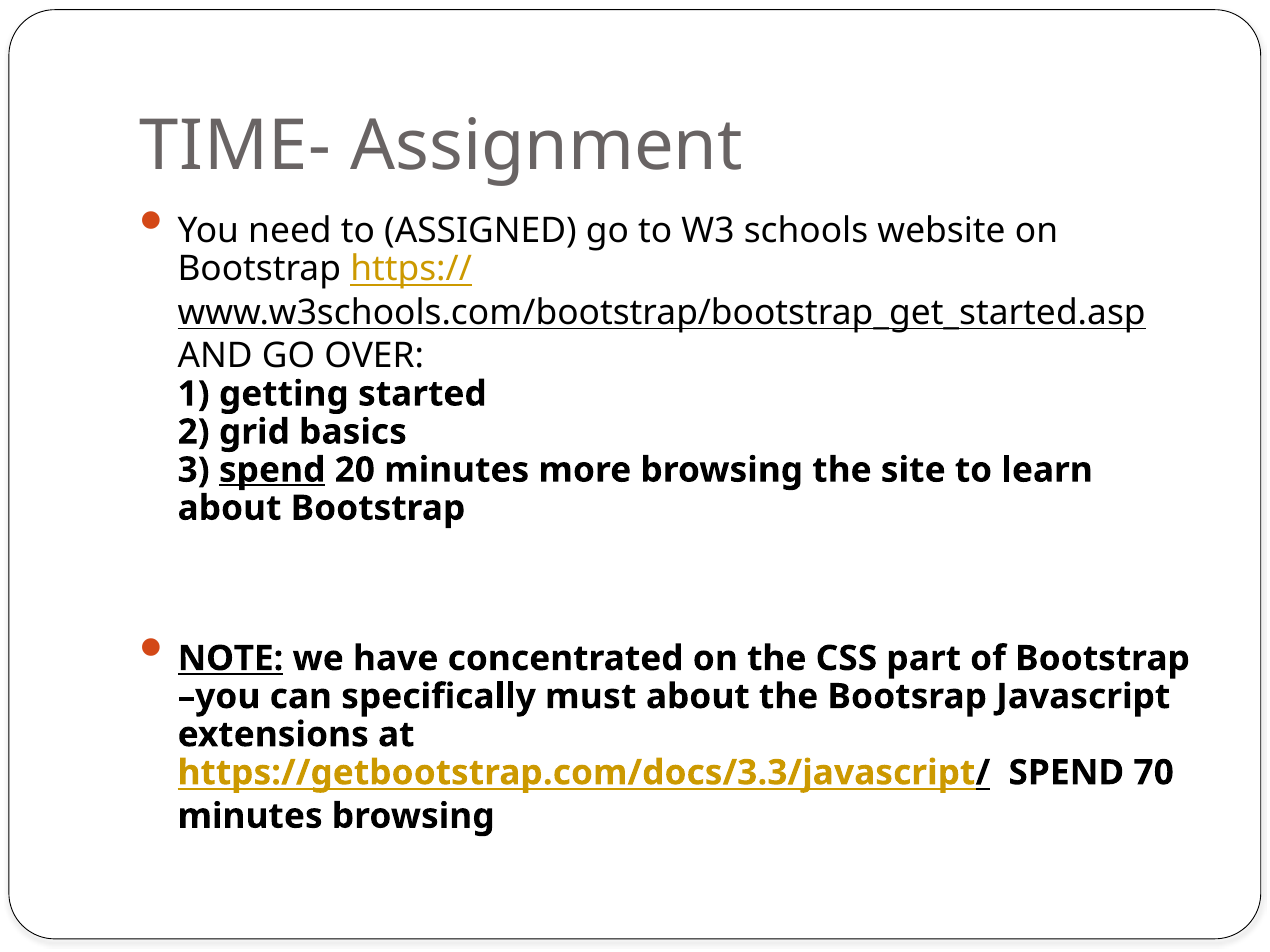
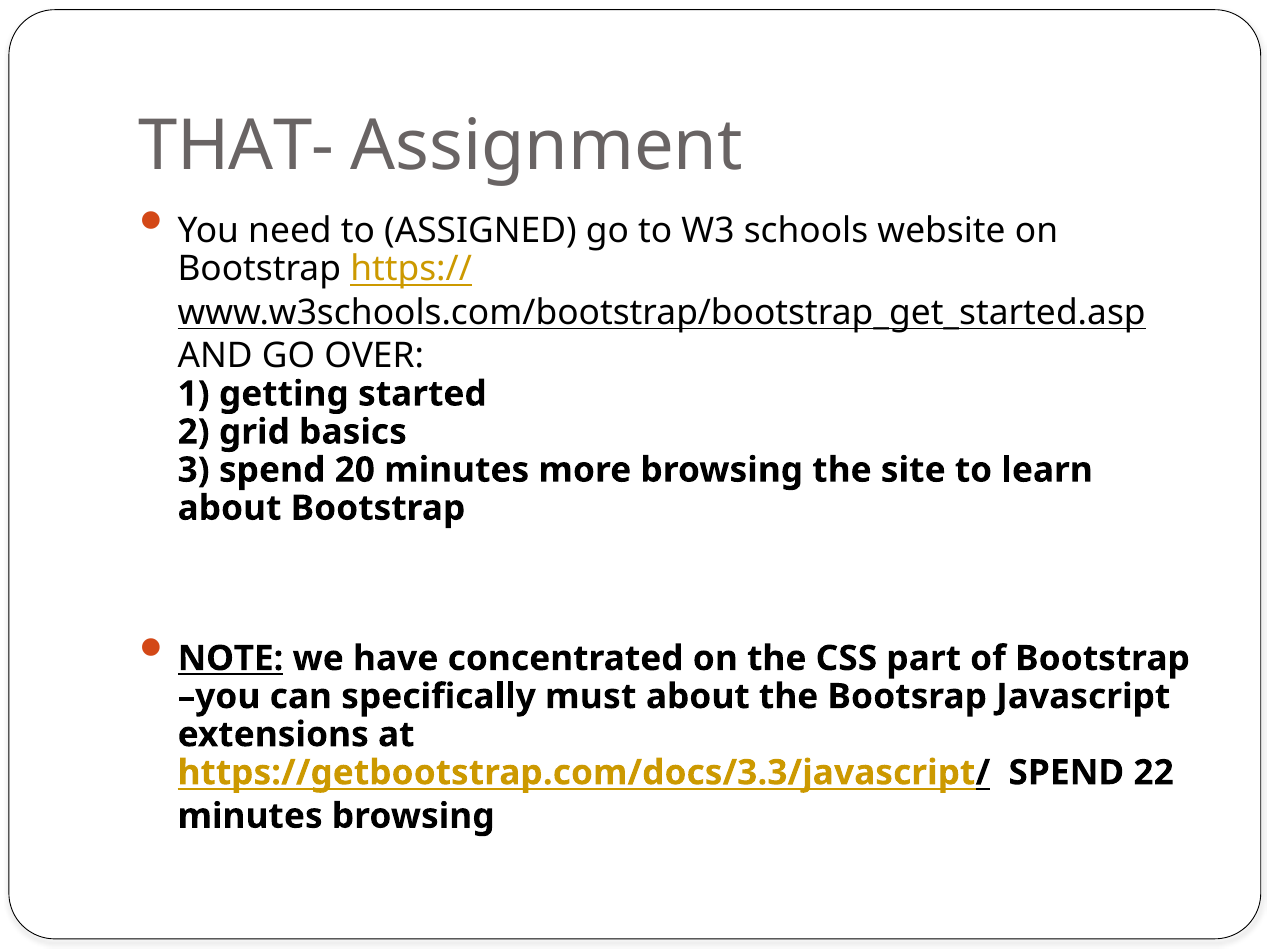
TIME-: TIME- -> THAT- (236, 147)
spend underline: present -> none (272, 470)
70: 70 -> 22 (1154, 773)
